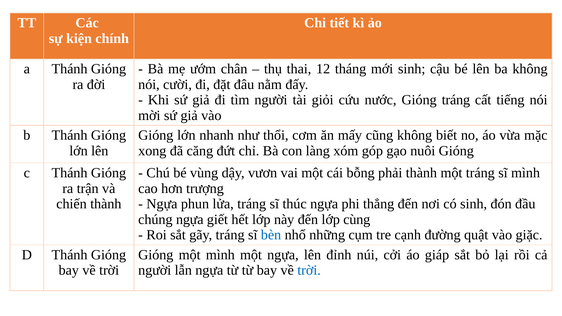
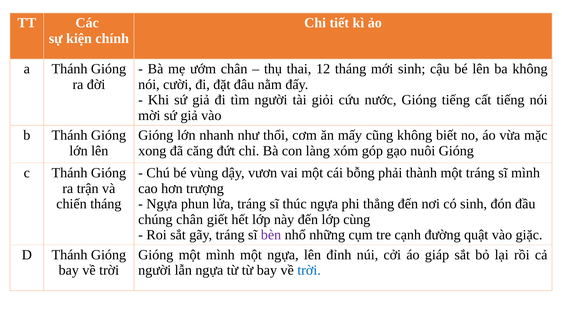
Gióng tráng: tráng -> tiếng (456, 100)
chiến thành: thành -> tháng (106, 204)
chúng ngựa: ngựa -> chân (190, 220)
bèn colour: blue -> purple (271, 235)
